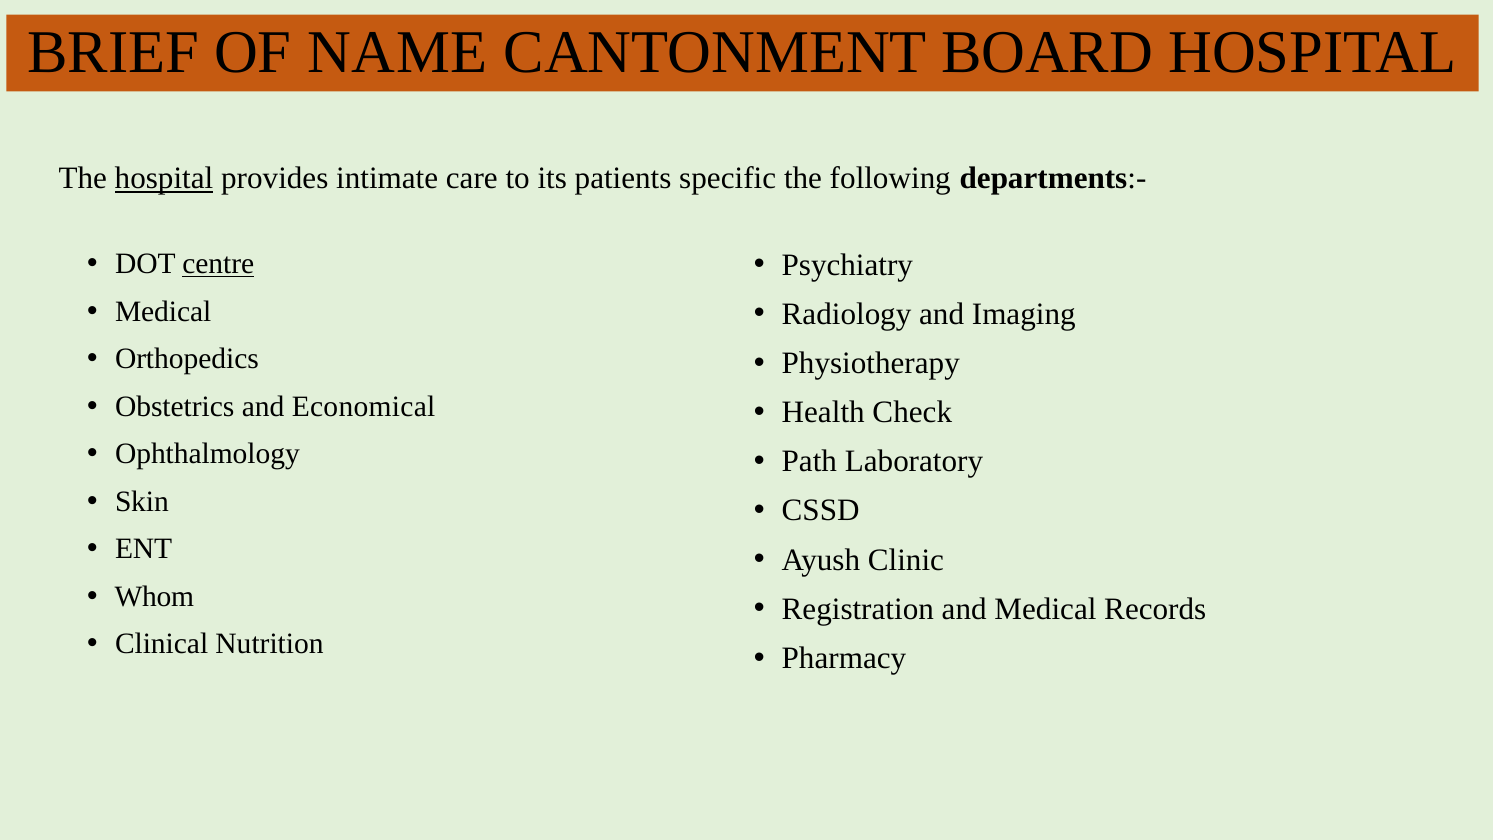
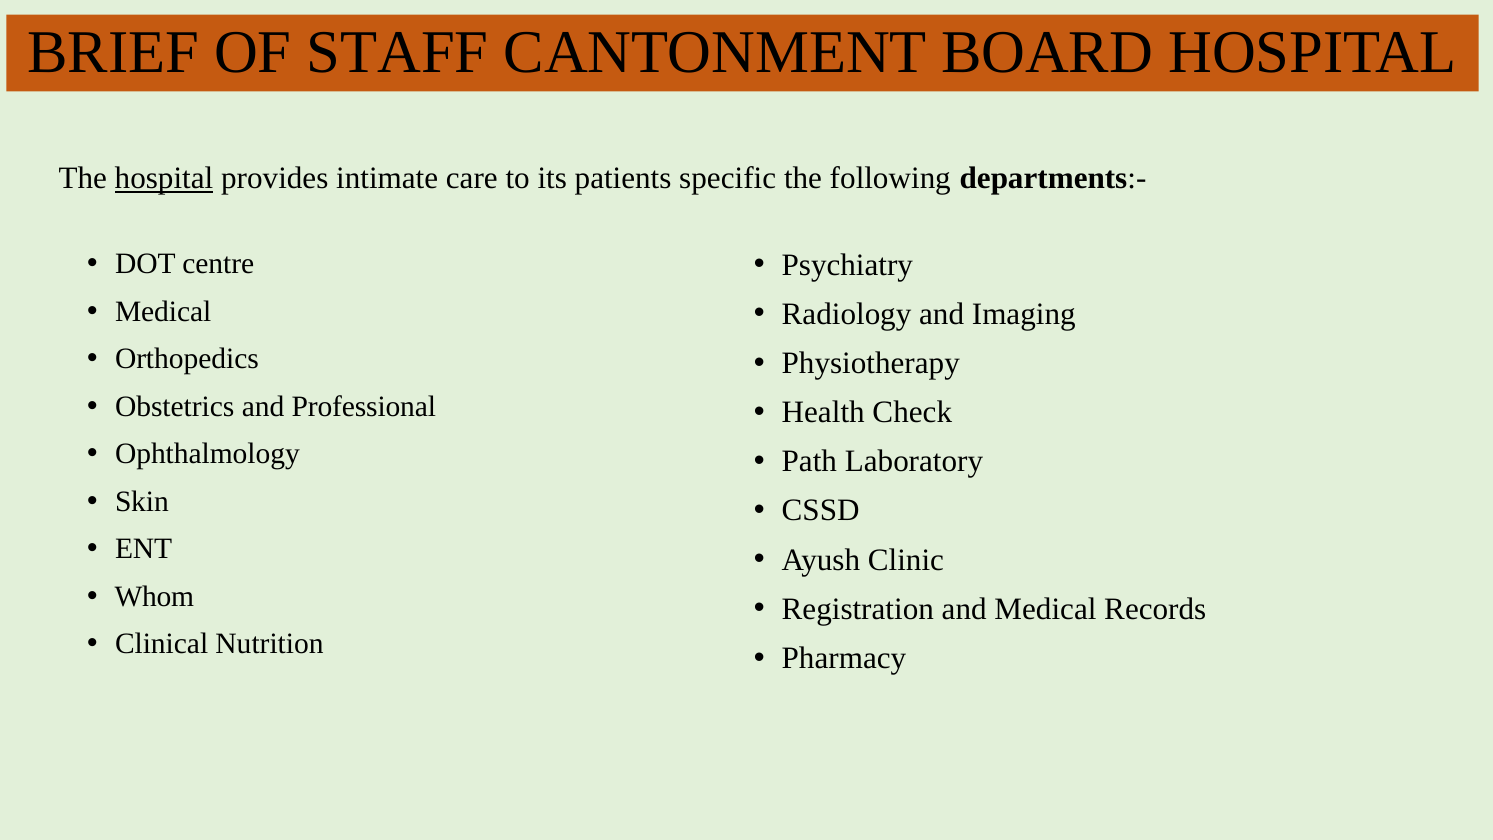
NAME: NAME -> STAFF (398, 53)
centre underline: present -> none (218, 264)
Economical: Economical -> Professional (364, 406)
